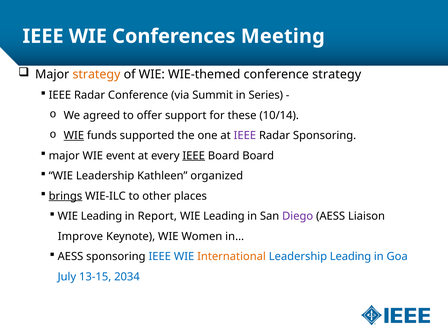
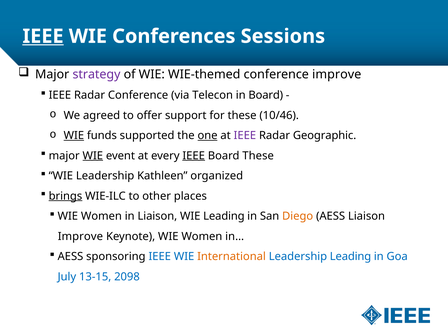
IEEE underline: none -> present (43, 36)
Meeting: Meeting -> Sessions (283, 36)
strategy colour: orange -> purple (96, 74)
conference strategy: strategy -> improve (337, 74)
Summit: Summit -> Telecon (213, 95)
in Series: Series -> Board (266, 95)
10/14: 10/14 -> 10/46 (279, 115)
one underline: none -> present (208, 136)
Radar Sponsoring: Sponsoring -> Geographic (325, 136)
WIE underline: none -> present (93, 156)
Board Board: Board -> These (258, 156)
Leading: Leading -> Women (101, 216)
in Report: Report -> Liaison (157, 216)
Diego colour: purple -> orange (298, 216)
2034: 2034 -> 2098 (127, 277)
